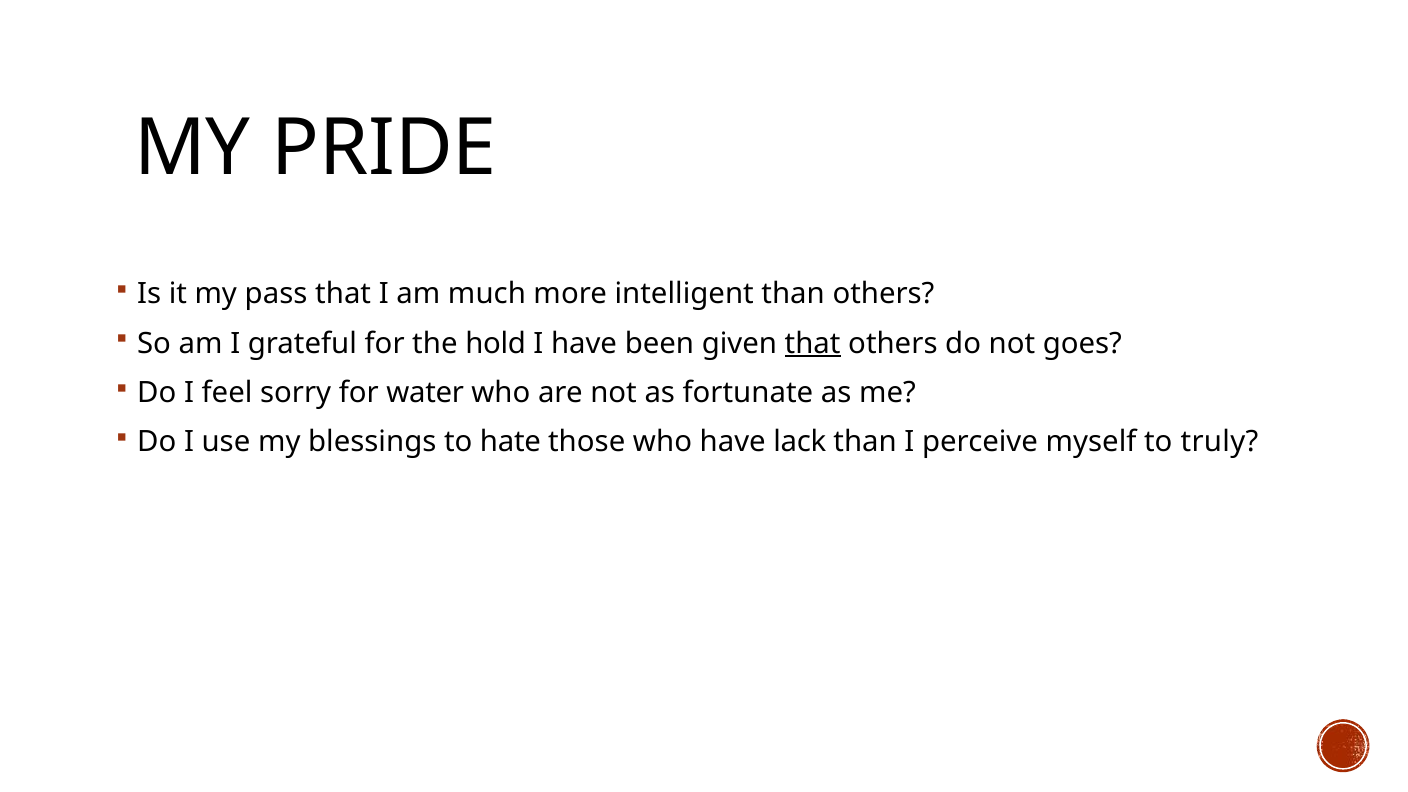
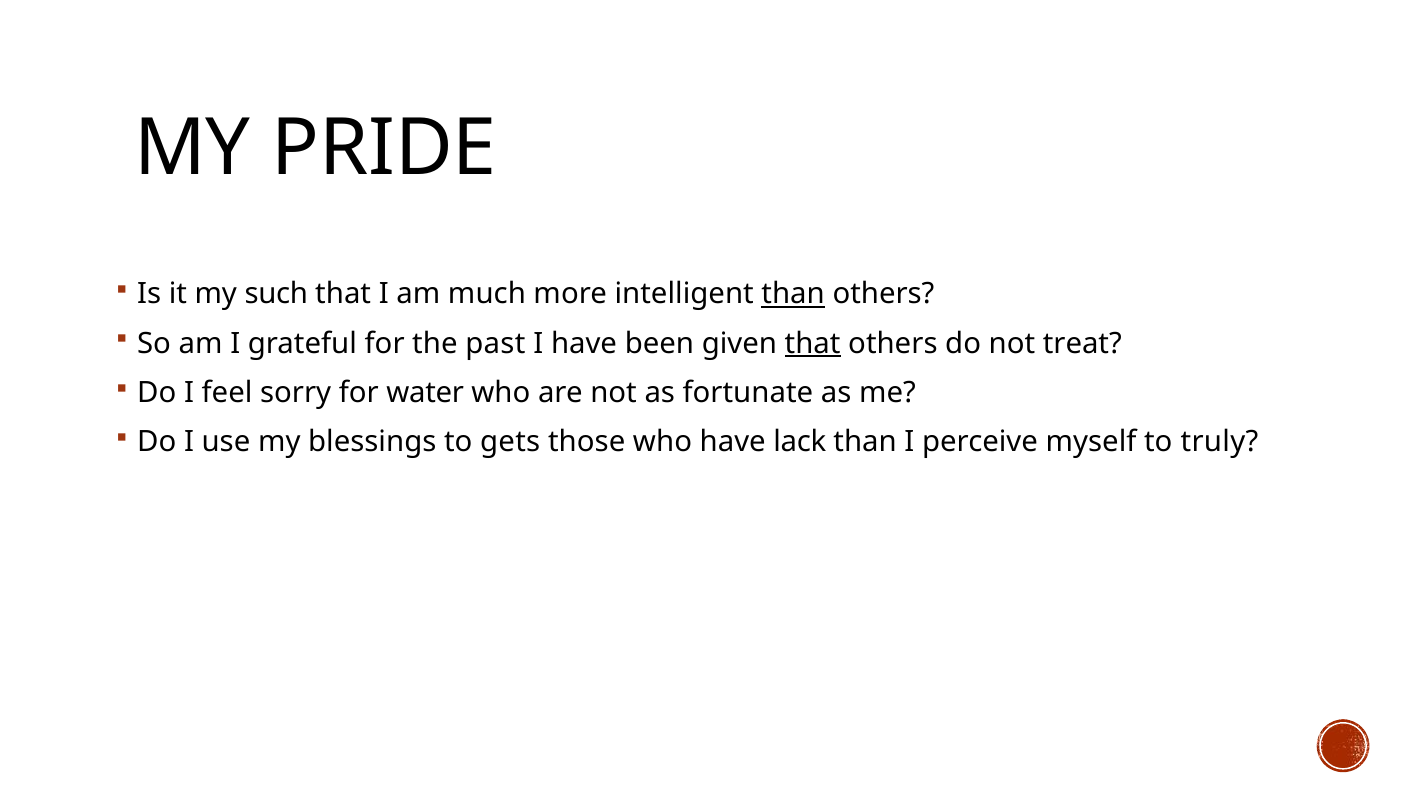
pass: pass -> such (276, 294)
than underline: none -> present (793, 294)
hold: hold -> past (495, 344)
goes: goes -> treat (1082, 344)
hate: hate -> gets (510, 442)
